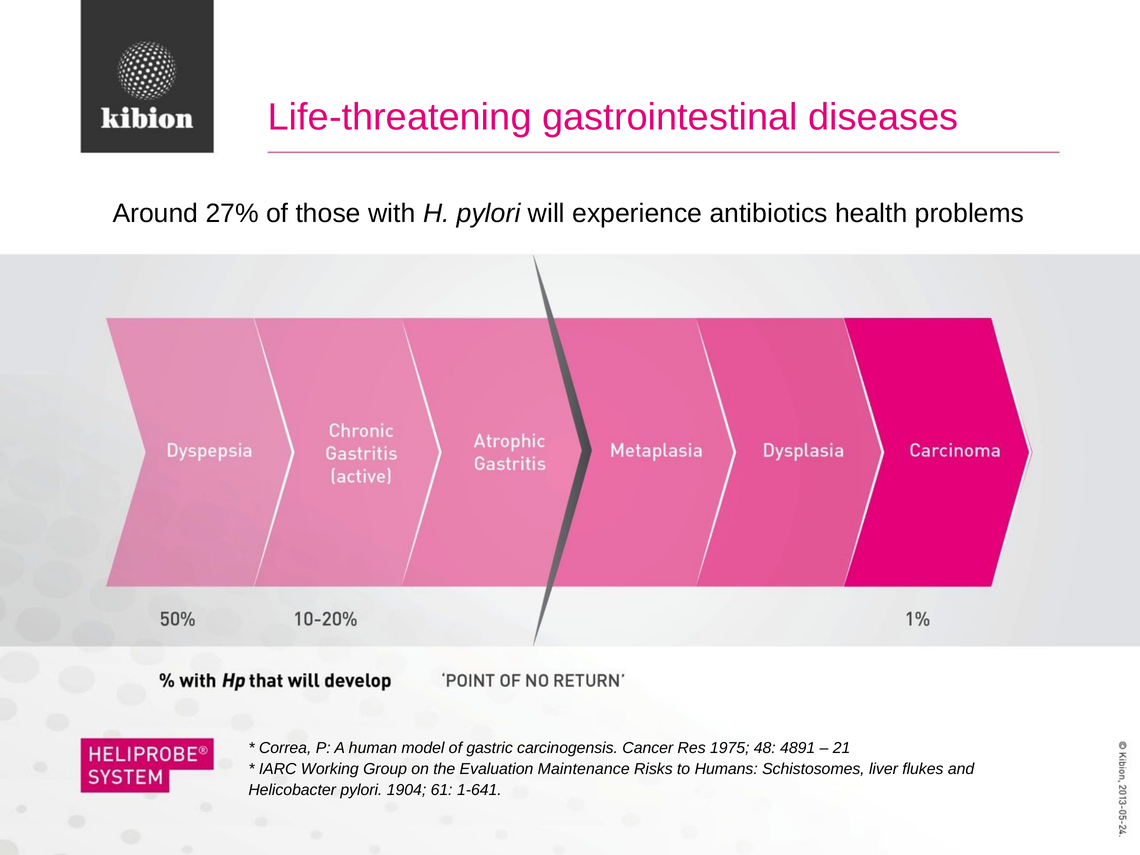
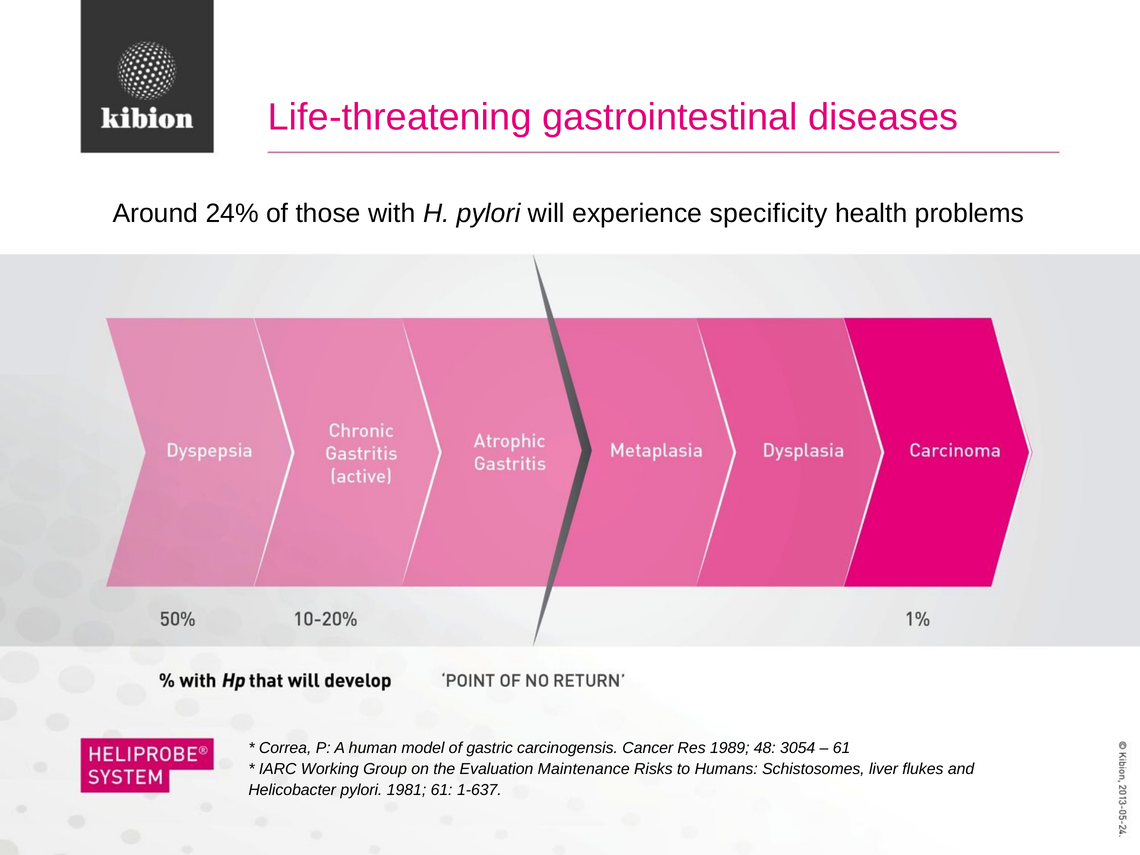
27%: 27% -> 24% (232, 213)
antibiotics: antibiotics -> specificity (768, 213)
1975: 1975 -> 1989 (730, 748)
4891: 4891 -> 3054 (798, 748)
21: 21 -> 61 (842, 748)
1904: 1904 -> 1981 (407, 790)
1-641: 1-641 -> 1-637 (479, 790)
